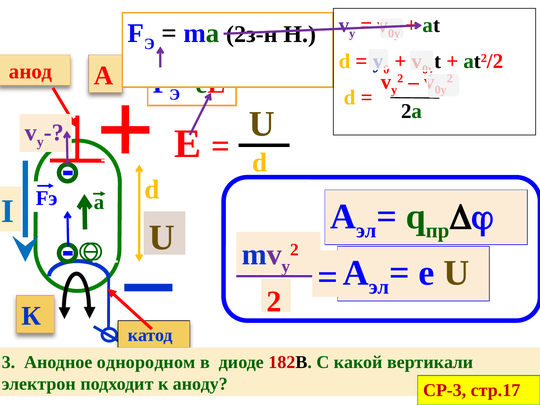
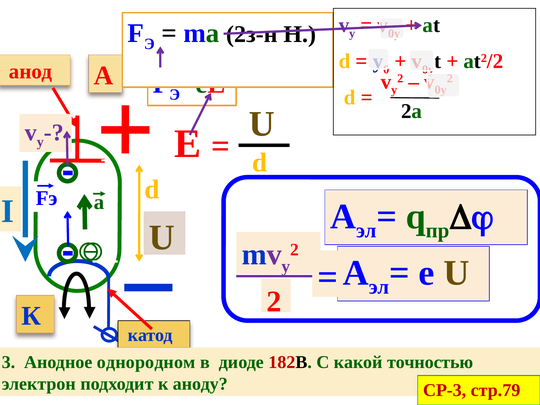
вертикали: вертикали -> точностью (430, 362)
стр.17: стр.17 -> стр.79 (496, 390)
